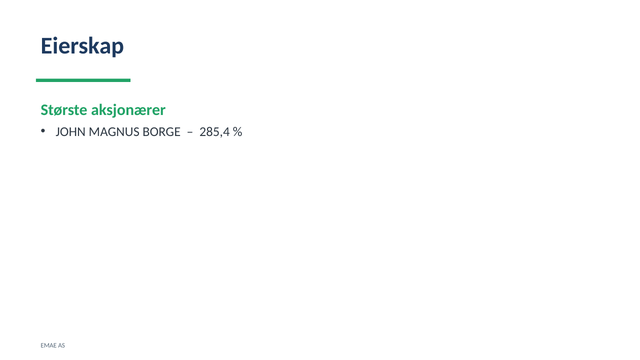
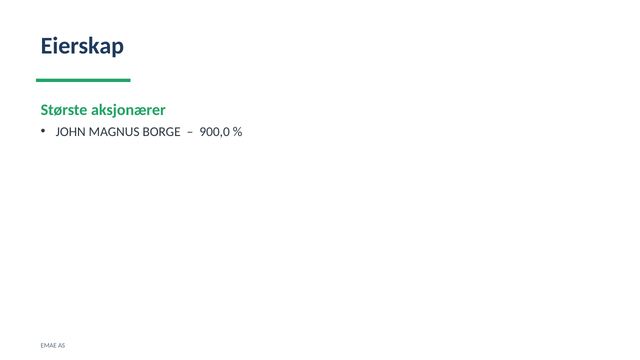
285,4: 285,4 -> 900,0 (215, 132)
